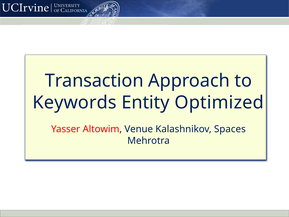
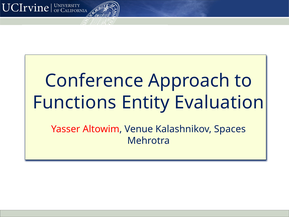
Transaction: Transaction -> Conference (94, 81)
Keywords: Keywords -> Functions (75, 102)
Optimized: Optimized -> Evaluation (219, 102)
